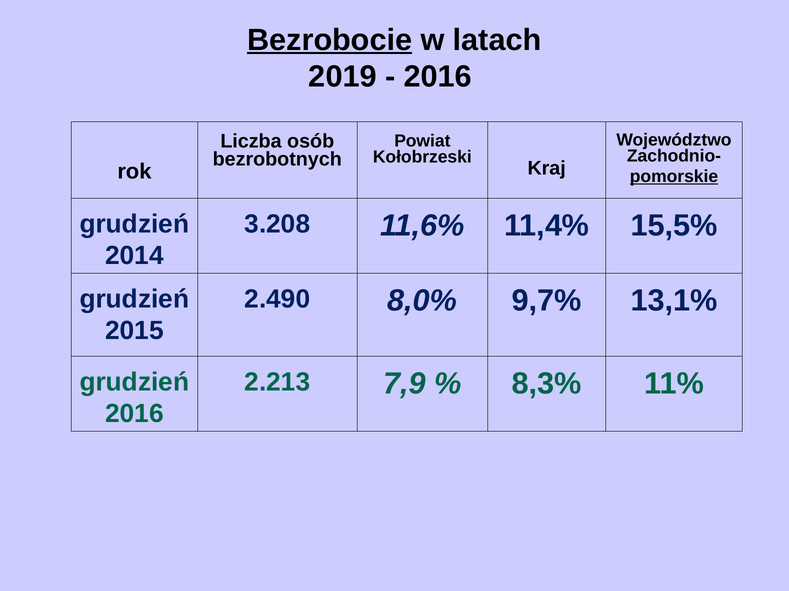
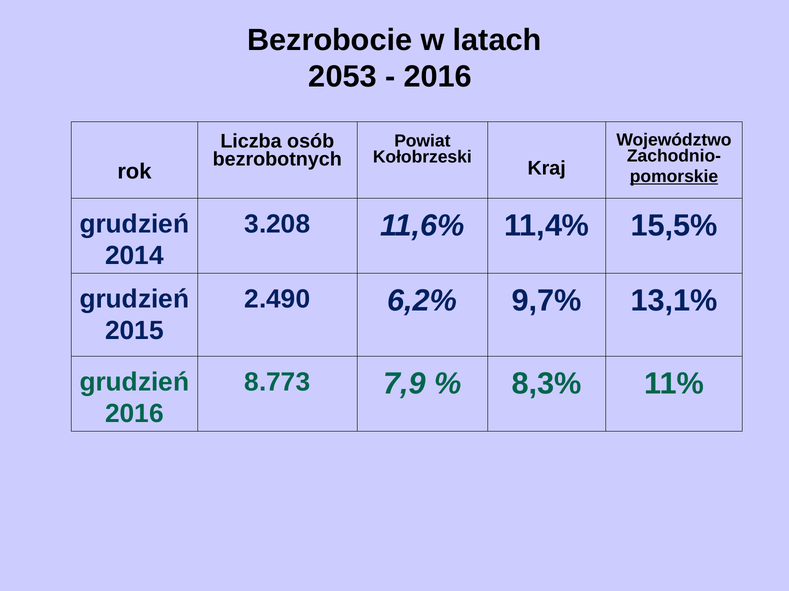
Bezrobocie underline: present -> none (330, 40)
2019: 2019 -> 2053 (343, 77)
8,0%: 8,0% -> 6,2% (422, 301)
2.213: 2.213 -> 8.773 (277, 383)
